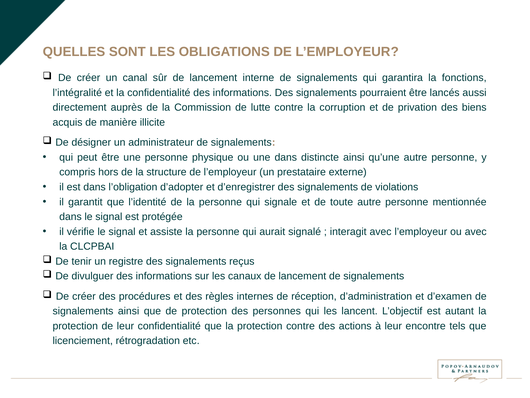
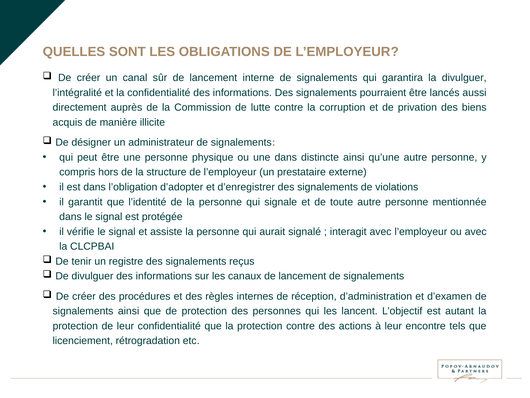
la fonctions: fonctions -> divulguer (464, 78)
